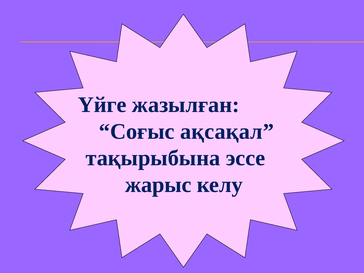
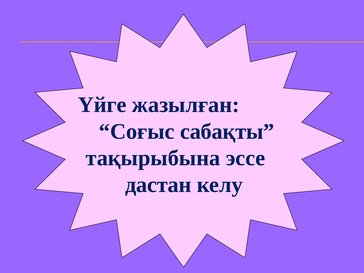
ақсақал: ақсақал -> сабақты (227, 131)
жарыс: жарыс -> дастан (158, 185)
